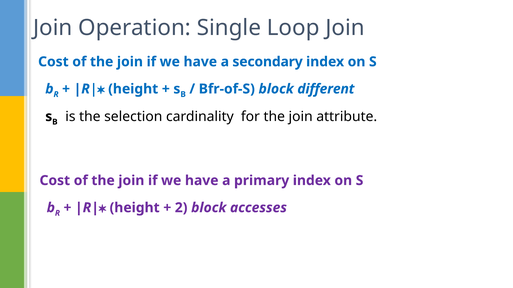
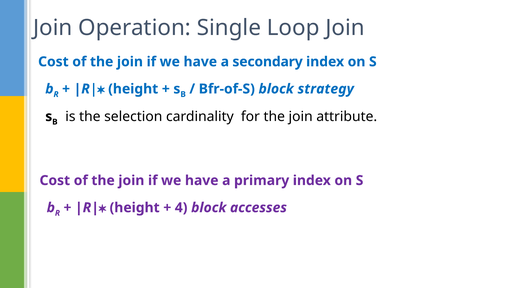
different: different -> strategy (326, 89)
2: 2 -> 4 (181, 208)
